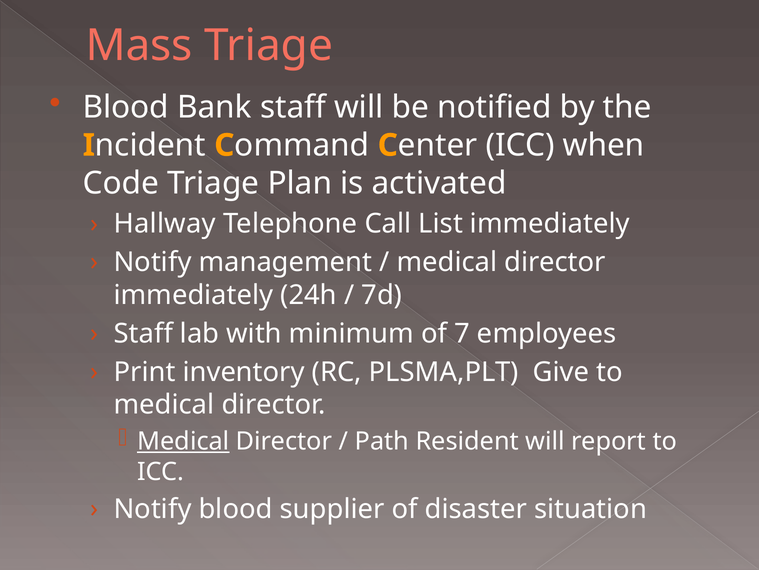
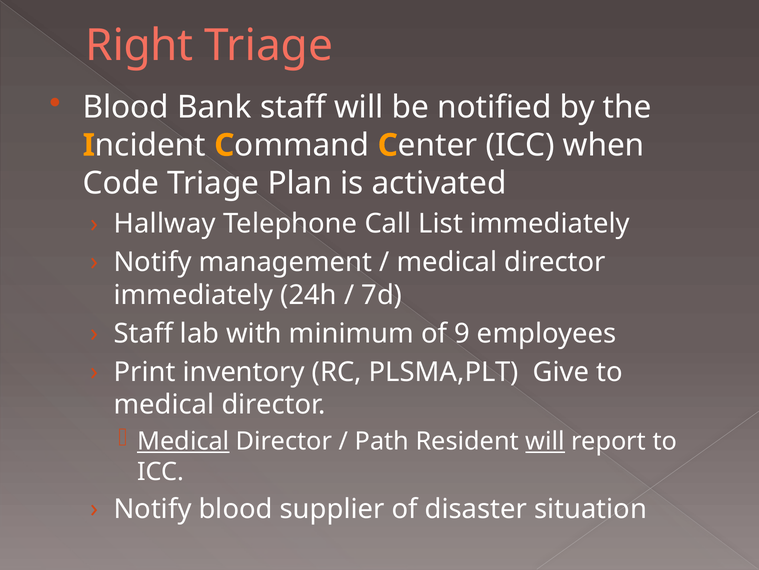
Mass: Mass -> Right (139, 46)
7: 7 -> 9 (462, 333)
will underline: none -> present (545, 441)
